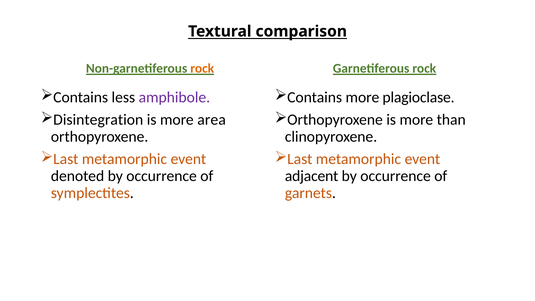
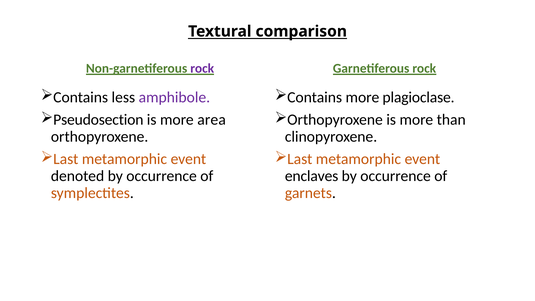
rock colour: orange -> purple (202, 69)
Disintegration: Disintegration -> Pseudosection (98, 120)
adjacent: adjacent -> enclaves (312, 176)
